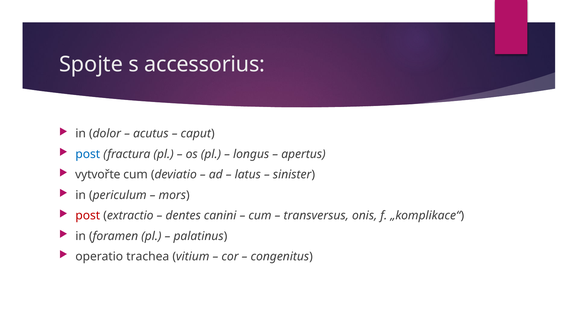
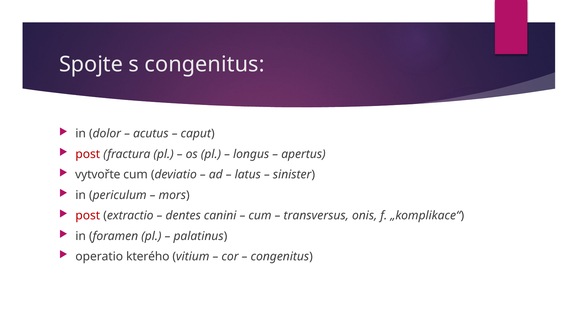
s accessorius: accessorius -> congenitus (205, 64)
post colour: blue -> red (88, 154)
trachea: trachea -> kterého (148, 257)
